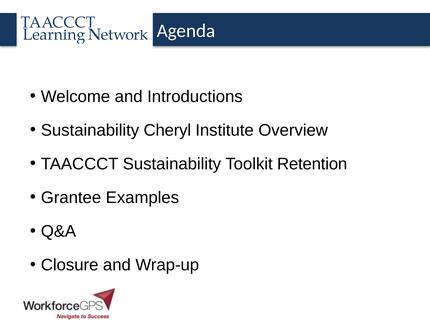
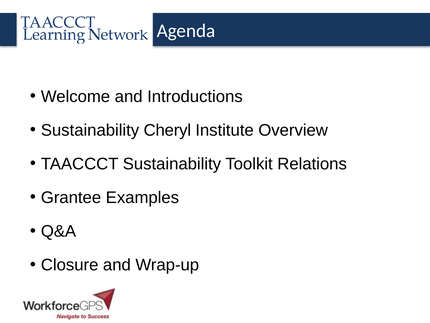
Retention: Retention -> Relations (312, 164)
